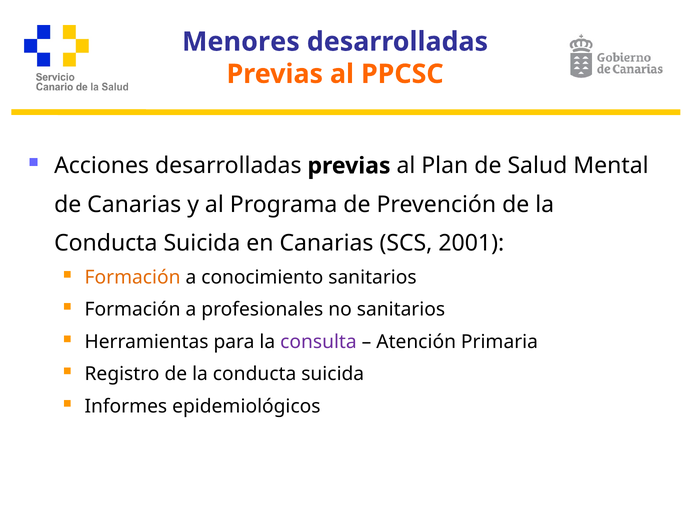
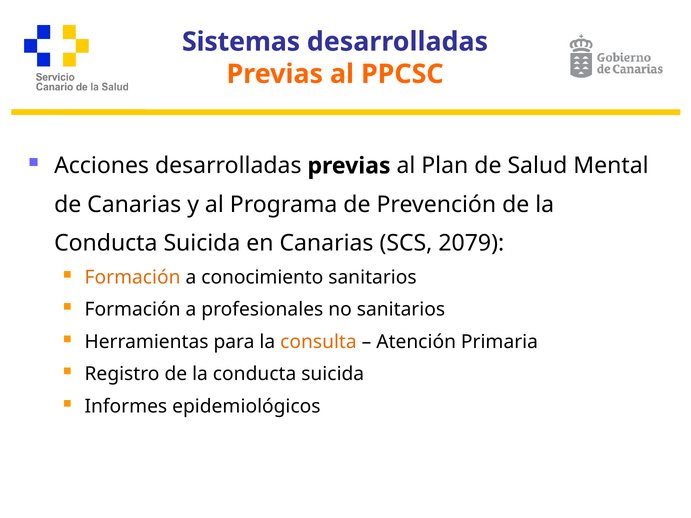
Menores: Menores -> Sistemas (241, 42)
2001: 2001 -> 2079 (471, 243)
consulta colour: purple -> orange (318, 342)
